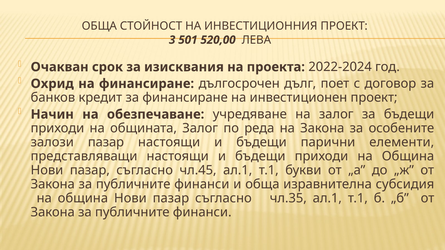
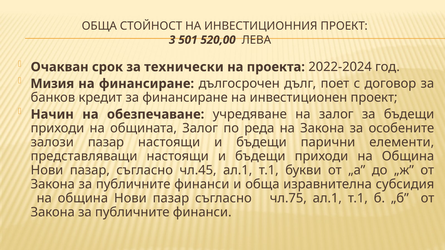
изисквания: изисквания -> технически (184, 67)
Охрид: Охрид -> Мизия (52, 84)
чл.35: чл.35 -> чл.75 (288, 199)
